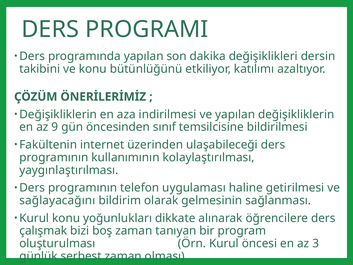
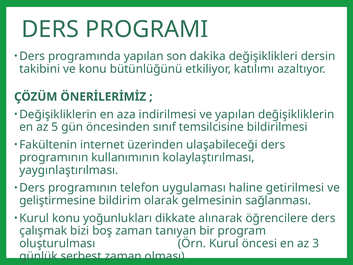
9: 9 -> 5 (55, 127)
sağlayacağını: sağlayacağını -> geliştirmesine (58, 200)
